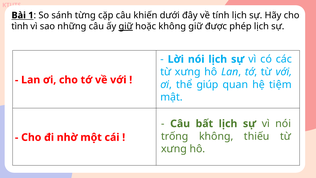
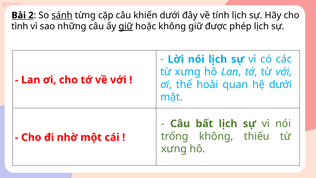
1: 1 -> 2 (31, 15)
sánh underline: none -> present (62, 15)
giúp: giúp -> hoài (207, 84)
hệ tiệm: tiệm -> dưới (280, 84)
